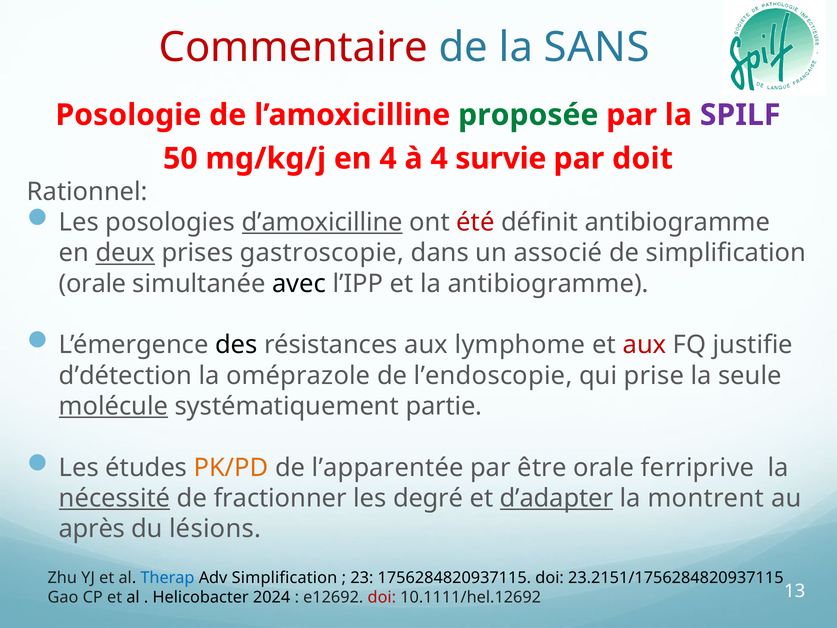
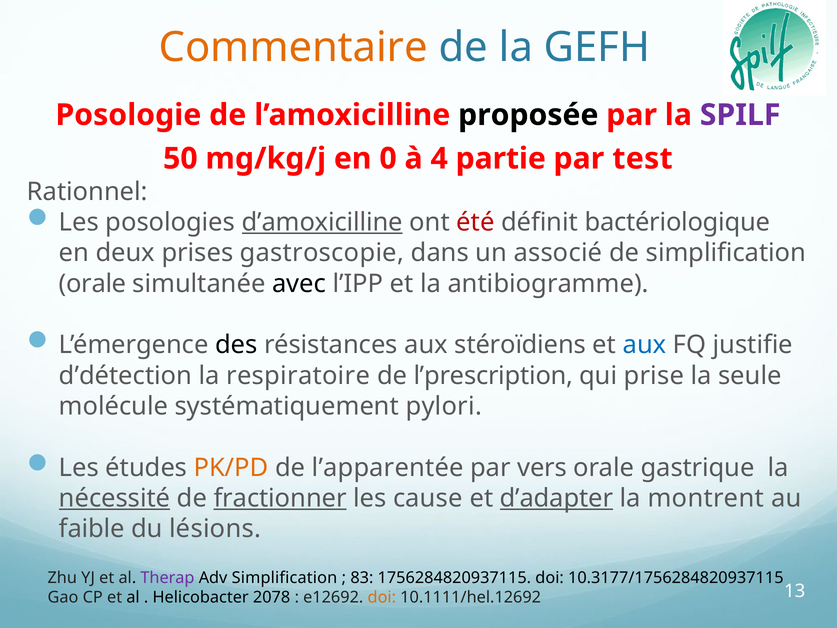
Commentaire colour: red -> orange (293, 47)
SANS: SANS -> GEFH (597, 47)
proposée colour: green -> black (528, 115)
en 4: 4 -> 0 (388, 159)
survie: survie -> partie (501, 159)
doit: doit -> test (643, 159)
définit antibiogramme: antibiogramme -> bactériologique (677, 222)
deux underline: present -> none (125, 253)
lymphome: lymphome -> stéroïdiens (520, 345)
aux colour: red -> blue (645, 345)
oméprazole: oméprazole -> respiratoire (298, 376)
l’endoscopie: l’endoscopie -> l’prescription (493, 376)
molécule underline: present -> none (114, 406)
partie: partie -> pylori (444, 406)
être: être -> vers (542, 467)
ferriprive: ferriprive -> gastrique (698, 467)
fractionner underline: none -> present (280, 498)
degré: degré -> cause (428, 498)
après: après -> faible (92, 529)
Therap colour: blue -> purple (167, 578)
23: 23 -> 83 (362, 578)
23.2151/1756284820937115: 23.2151/1756284820937115 -> 10.3177/1756284820937115 (676, 578)
2024: 2024 -> 2078 (272, 597)
doi colour: red -> orange (382, 597)
